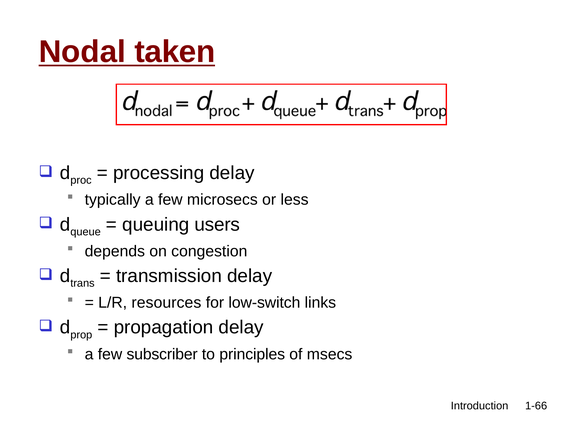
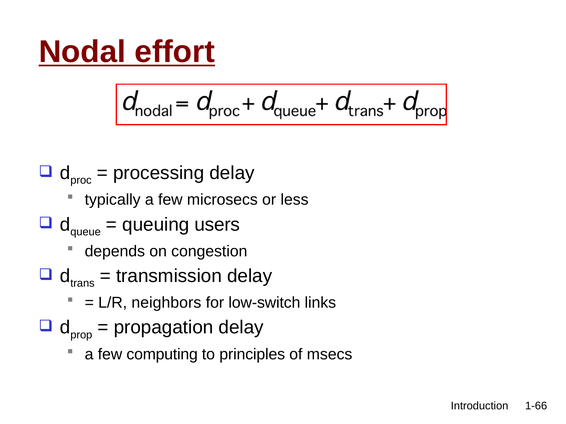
taken: taken -> effort (175, 52)
resources: resources -> neighbors (166, 303)
subscriber: subscriber -> computing (162, 355)
